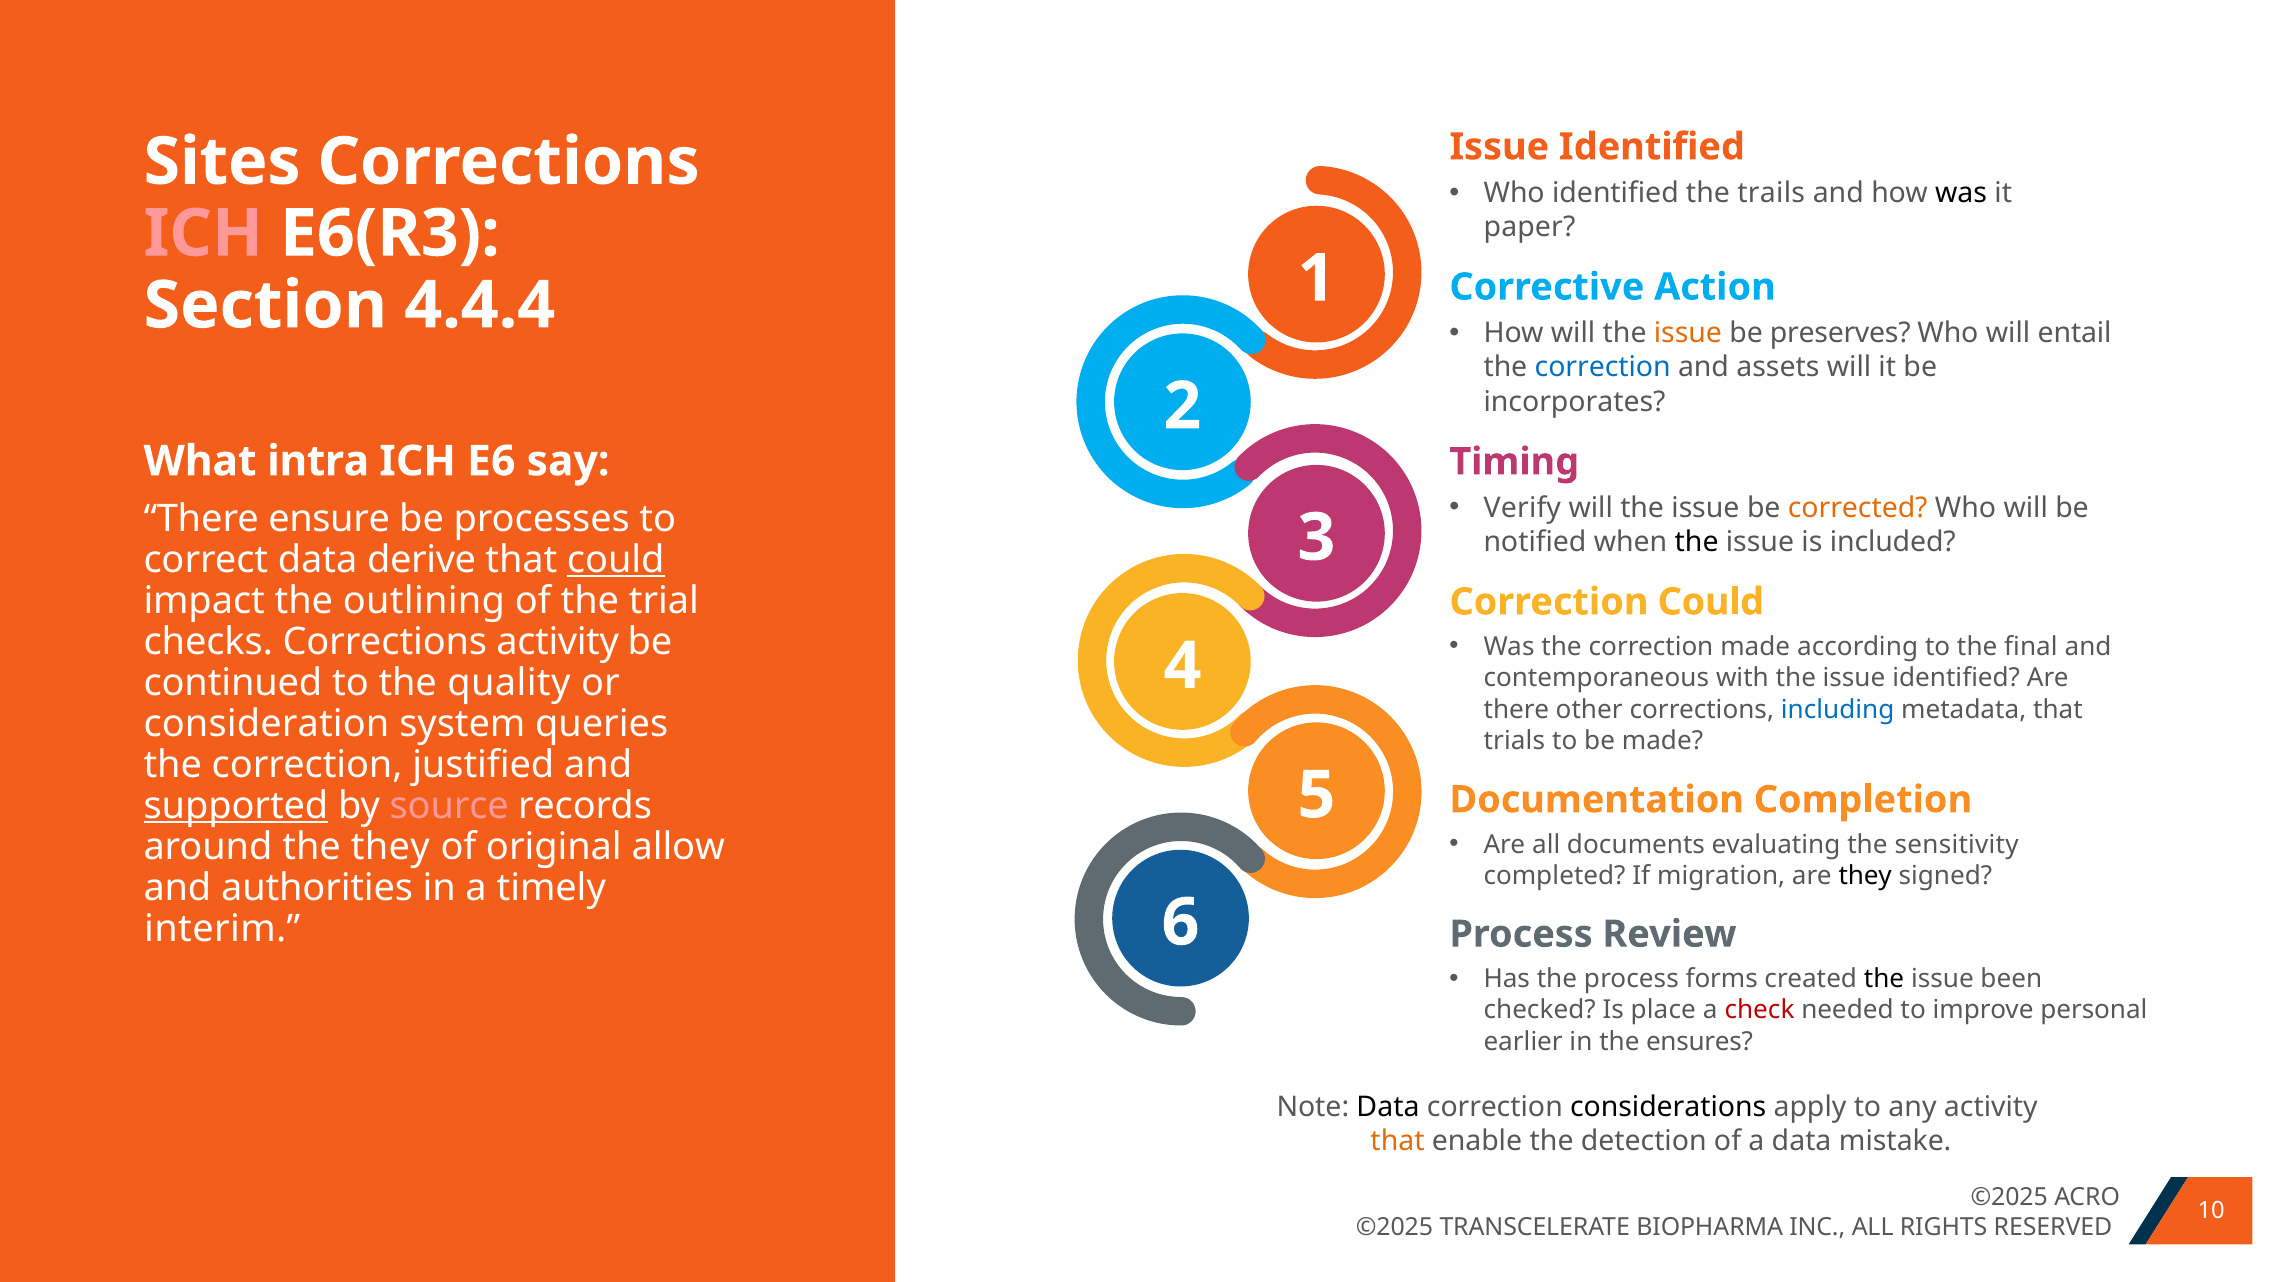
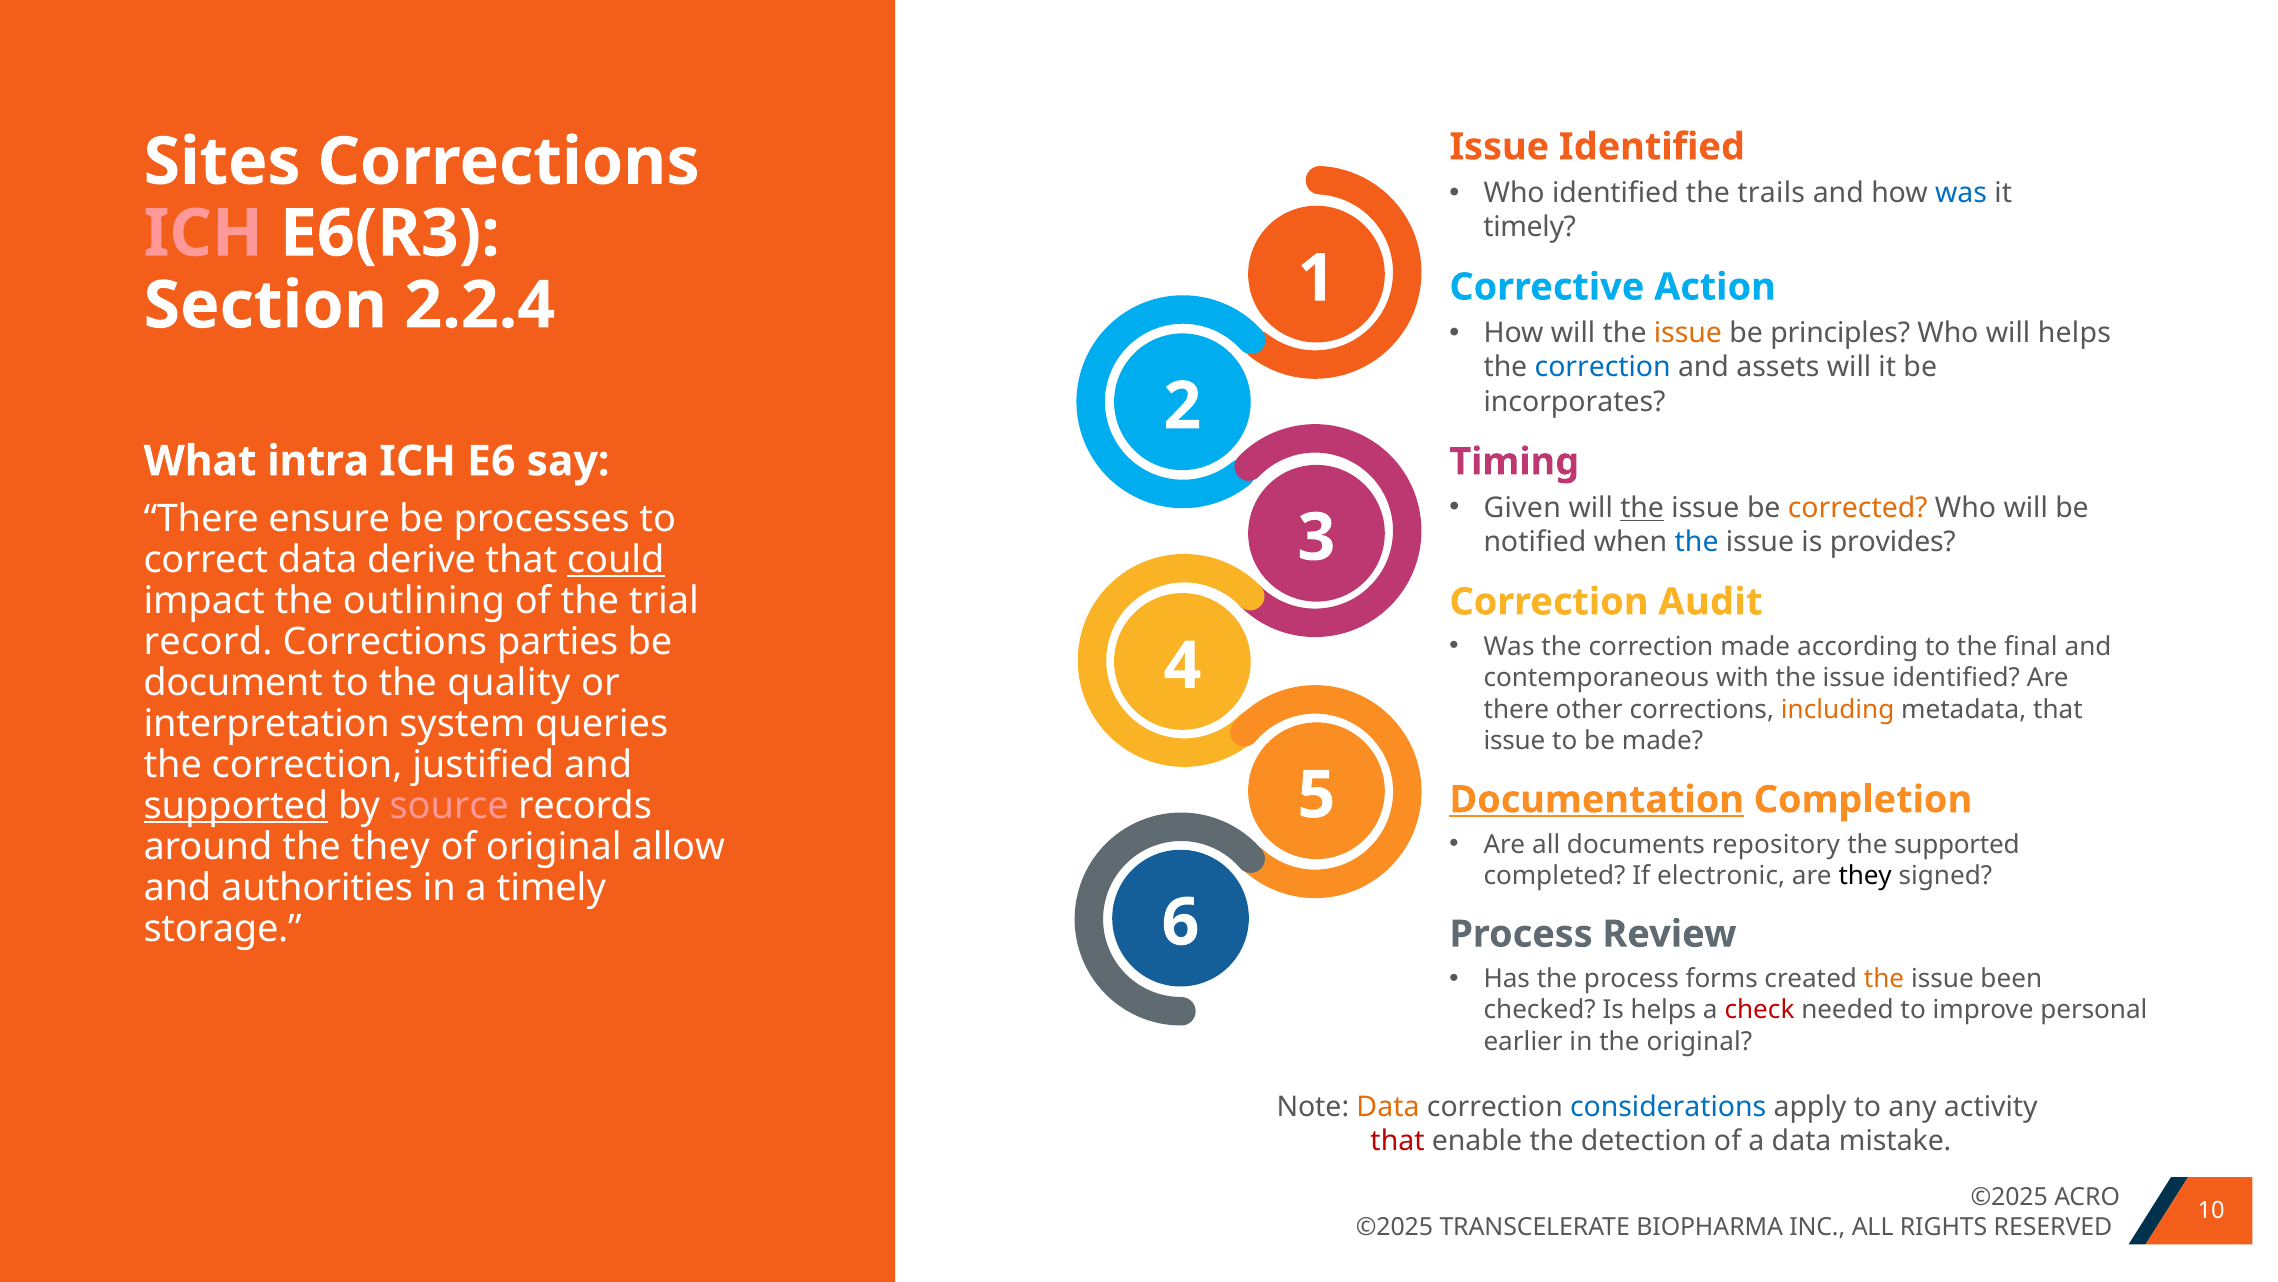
was colour: black -> blue (1961, 193)
paper: paper -> timely (1530, 227)
4.4.4: 4.4.4 -> 2.2.4 (480, 305)
preserves: preserves -> principles (1840, 333)
will entail: entail -> helps (2074, 333)
Verify: Verify -> Given (1522, 508)
the underline: none -> present (1642, 508)
the colour: black -> blue (1697, 542)
included: included -> provides (1893, 542)
Correction Could: Could -> Audit (1710, 602)
checks: checks -> record (208, 642)
Corrections activity: activity -> parties (558, 642)
continued: continued -> document (233, 683)
including colour: blue -> orange (1838, 709)
consideration: consideration -> interpretation (267, 724)
trials: trials -> issue (1514, 740)
Documentation underline: none -> present (1597, 799)
evaluating: evaluating -> repository (1776, 844)
the sensitivity: sensitivity -> supported (1957, 844)
migration: migration -> electronic (1721, 875)
interim: interim -> storage (223, 928)
the colour: black -> orange (1884, 978)
Is place: place -> helps (1663, 1010)
the ensures: ensures -> original (1699, 1041)
Data colour: black -> orange (1388, 1106)
considerations colour: black -> blue (1668, 1106)
that colour: orange -> red (1398, 1140)
